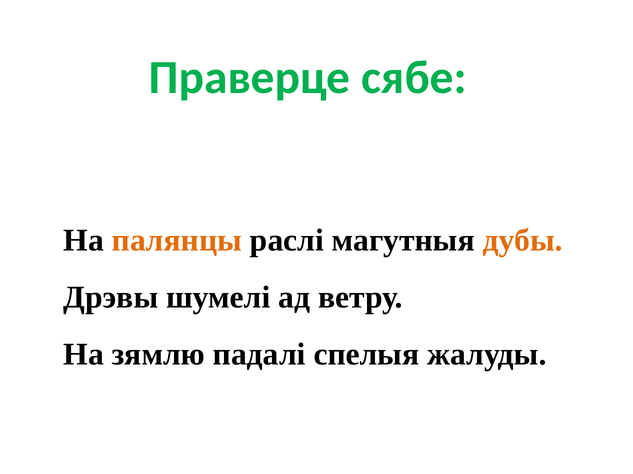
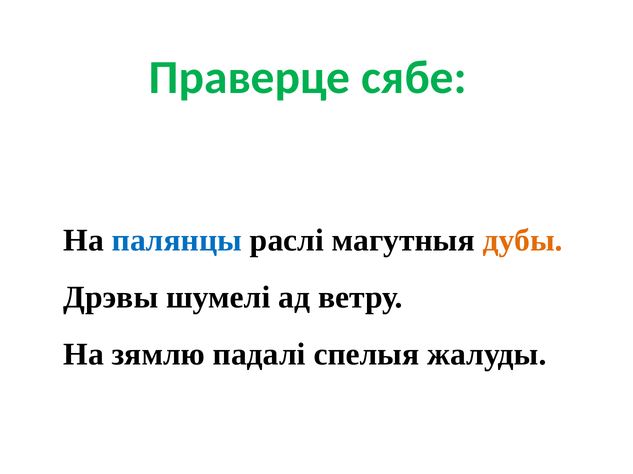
палянцы colour: orange -> blue (177, 241)
